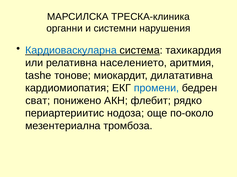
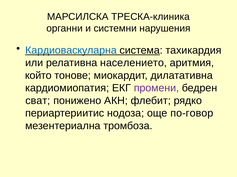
tashe: tashe -> който (38, 76)
промени colour: blue -> purple (156, 88)
по-около: по-около -> по-говор (192, 114)
